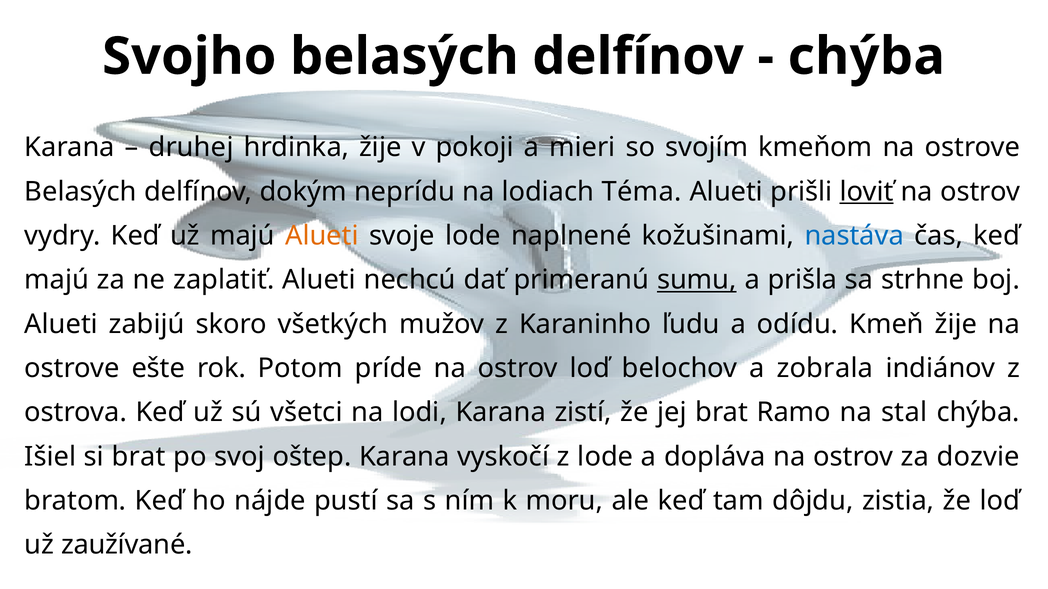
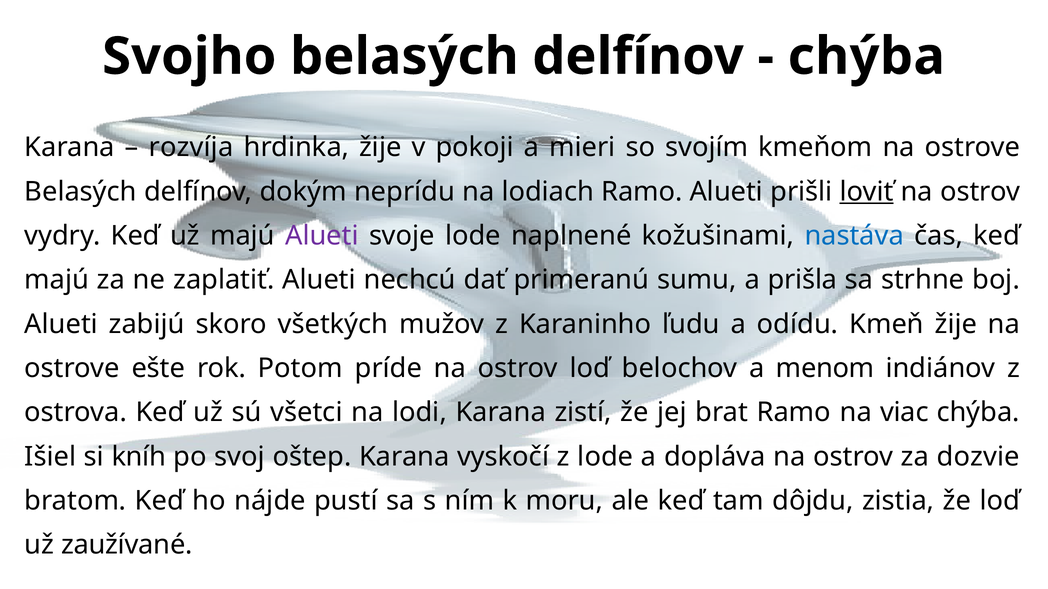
druhej: druhej -> rozvíja (191, 148)
lodiach Téma: Téma -> Ramo (642, 192)
Alueti colour: orange -> purple (322, 236)
sumu underline: present -> none (697, 280)
zobrala: zobrala -> menom (825, 369)
stal: stal -> viac (904, 413)
si brat: brat -> kníh (139, 457)
